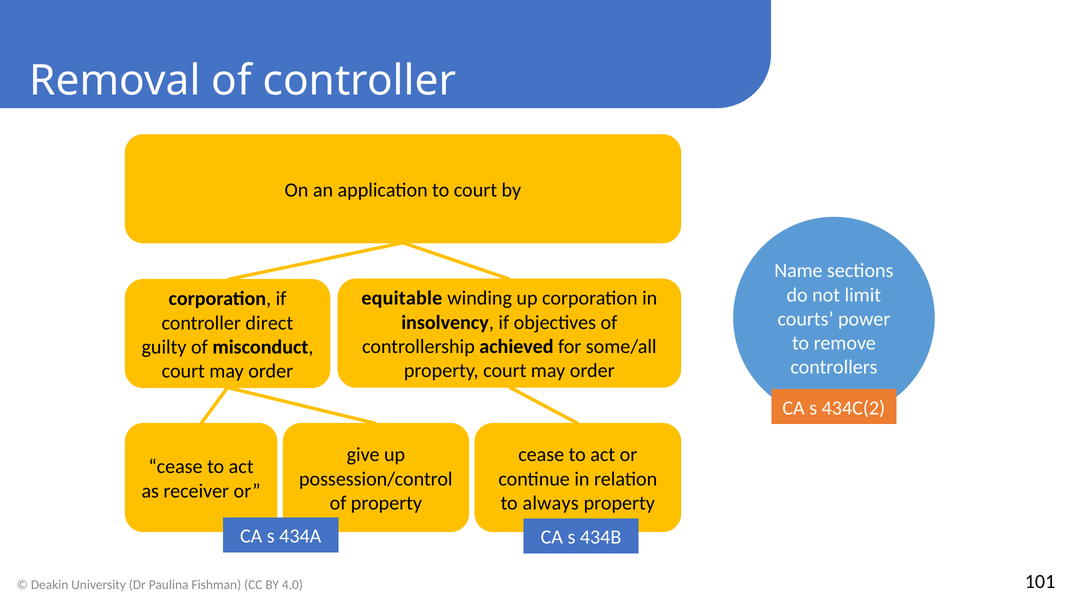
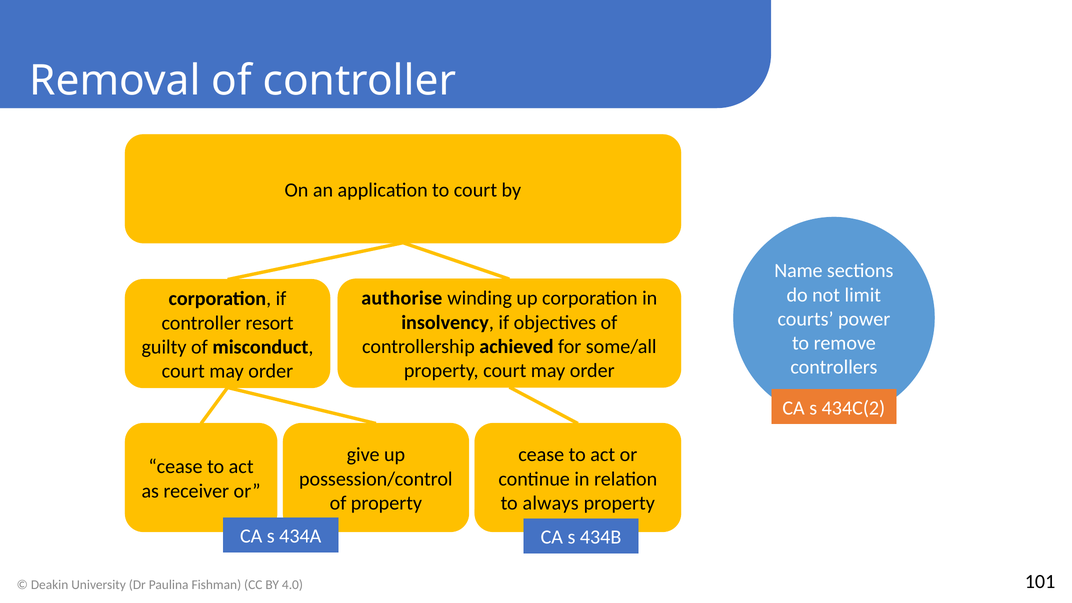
equitable: equitable -> authorise (402, 298)
direct: direct -> resort (270, 323)
